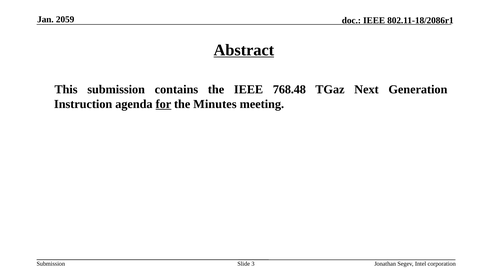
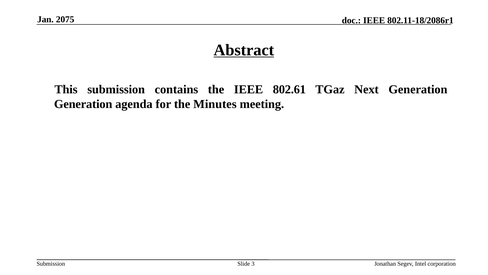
2059: 2059 -> 2075 (65, 19)
768.48: 768.48 -> 802.61 (289, 89)
Instruction: Instruction -> Generation (83, 104)
for underline: present -> none (163, 104)
